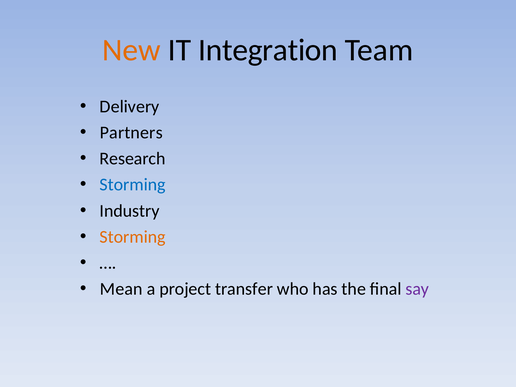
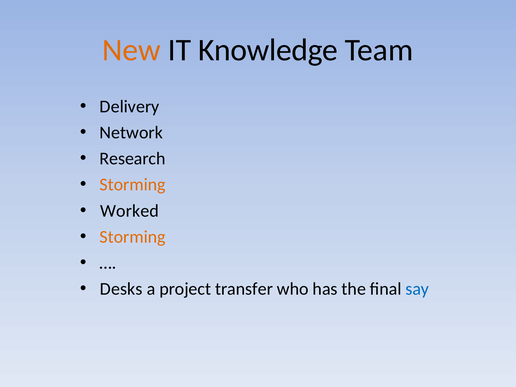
Integration: Integration -> Knowledge (268, 50)
Partners: Partners -> Network (131, 133)
Storming colour: blue -> orange (133, 185)
Industry: Industry -> Worked (129, 211)
Mean: Mean -> Desks (121, 289)
say colour: purple -> blue (417, 289)
